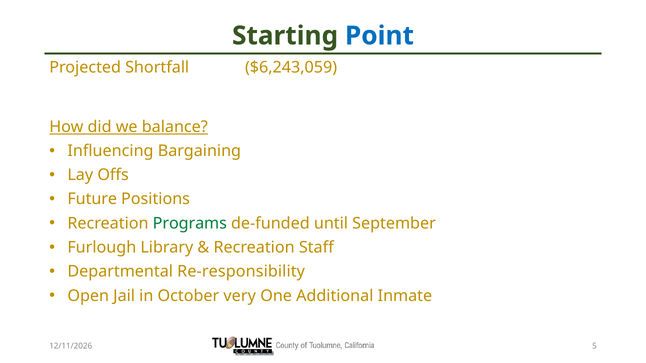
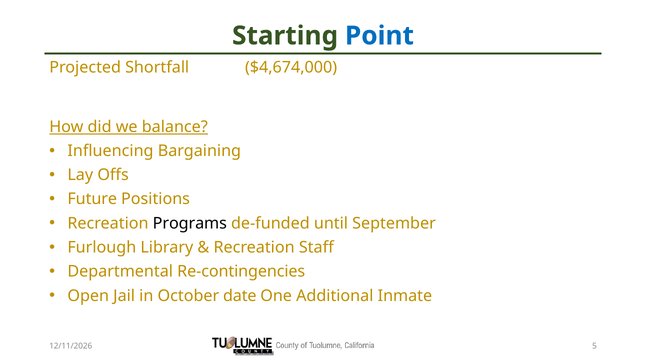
$6,243,059: $6,243,059 -> $4,674,000 (291, 68)
Programs colour: green -> black (190, 224)
Re-responsibility: Re-responsibility -> Re-contingencies (241, 272)
very: very -> date (240, 296)
